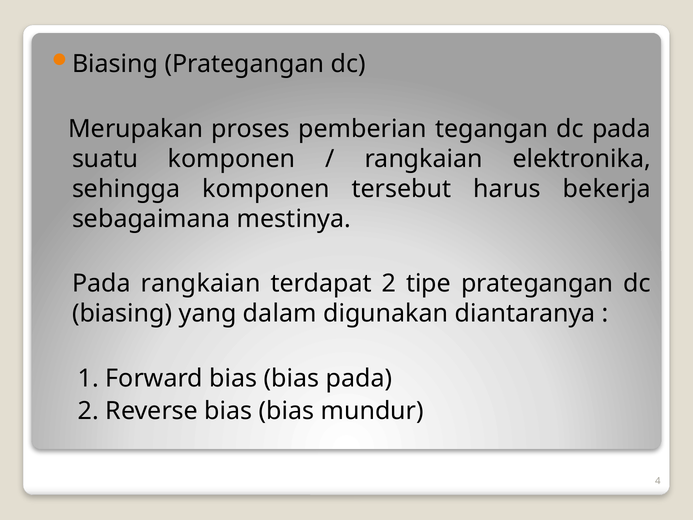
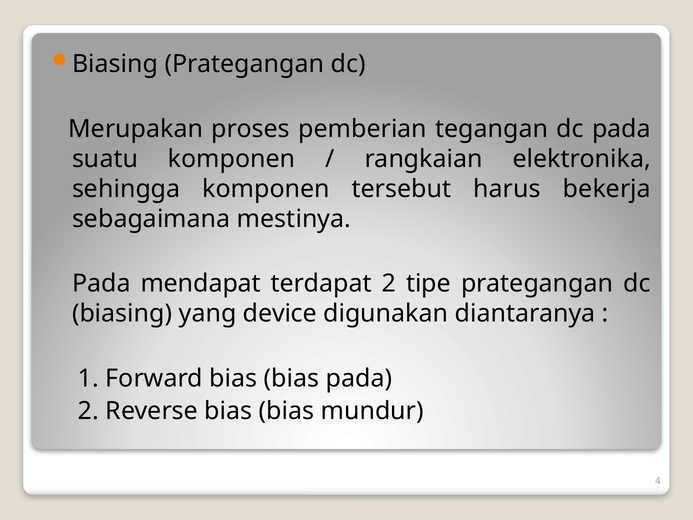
Pada rangkaian: rangkaian -> mendapat (201, 284)
dalam: dalam -> device (280, 314)
